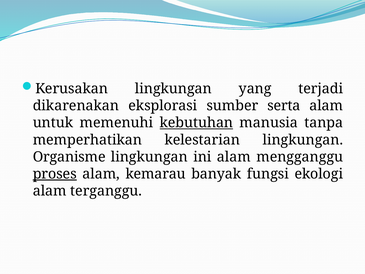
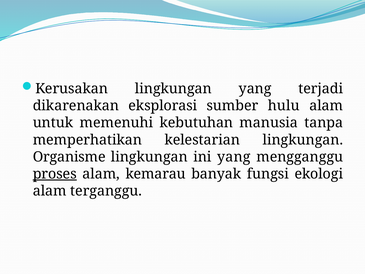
serta: serta -> hulu (284, 106)
kebutuhan underline: present -> none (196, 123)
ini alam: alam -> yang (234, 157)
